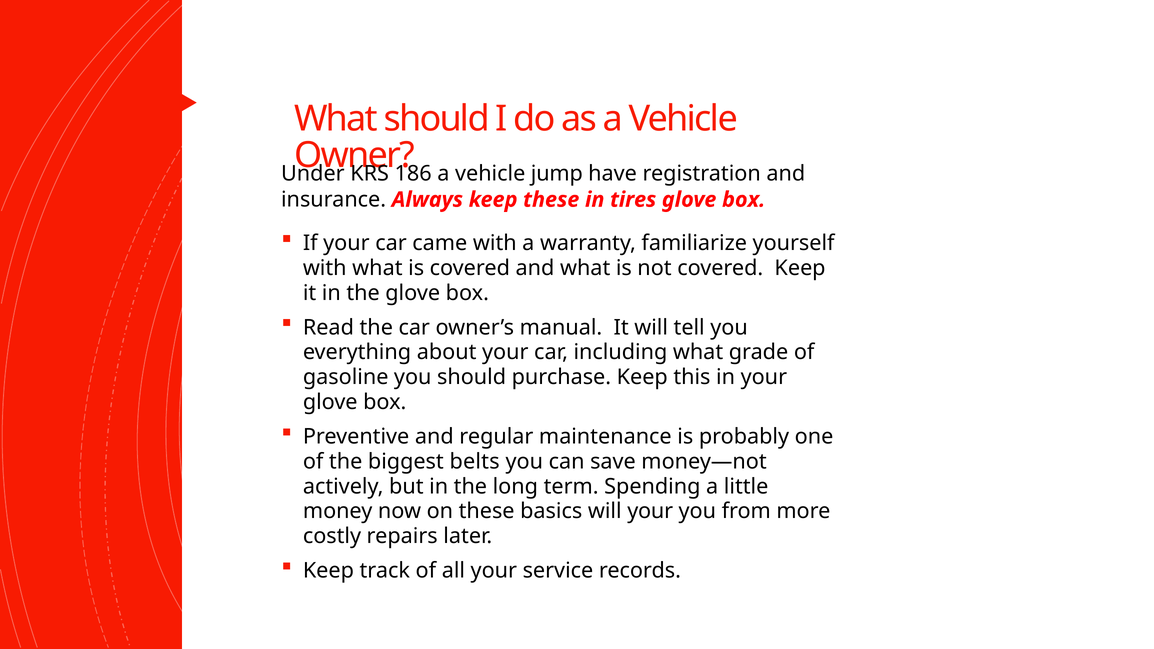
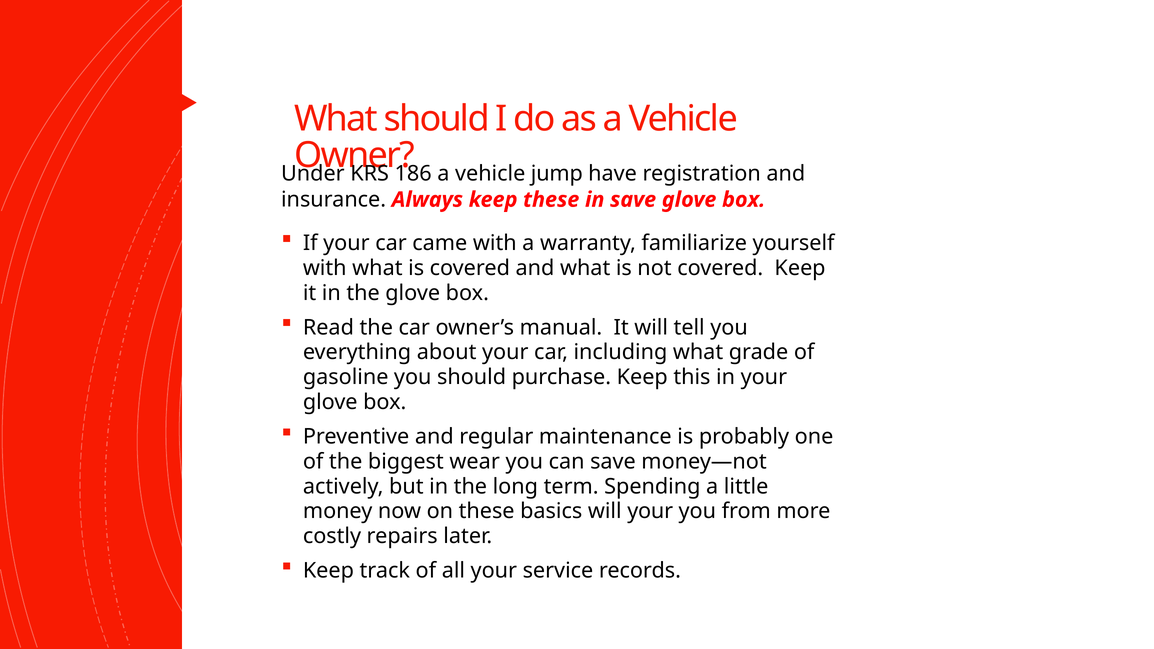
in tires: tires -> save (633, 200)
belts: belts -> wear (475, 462)
